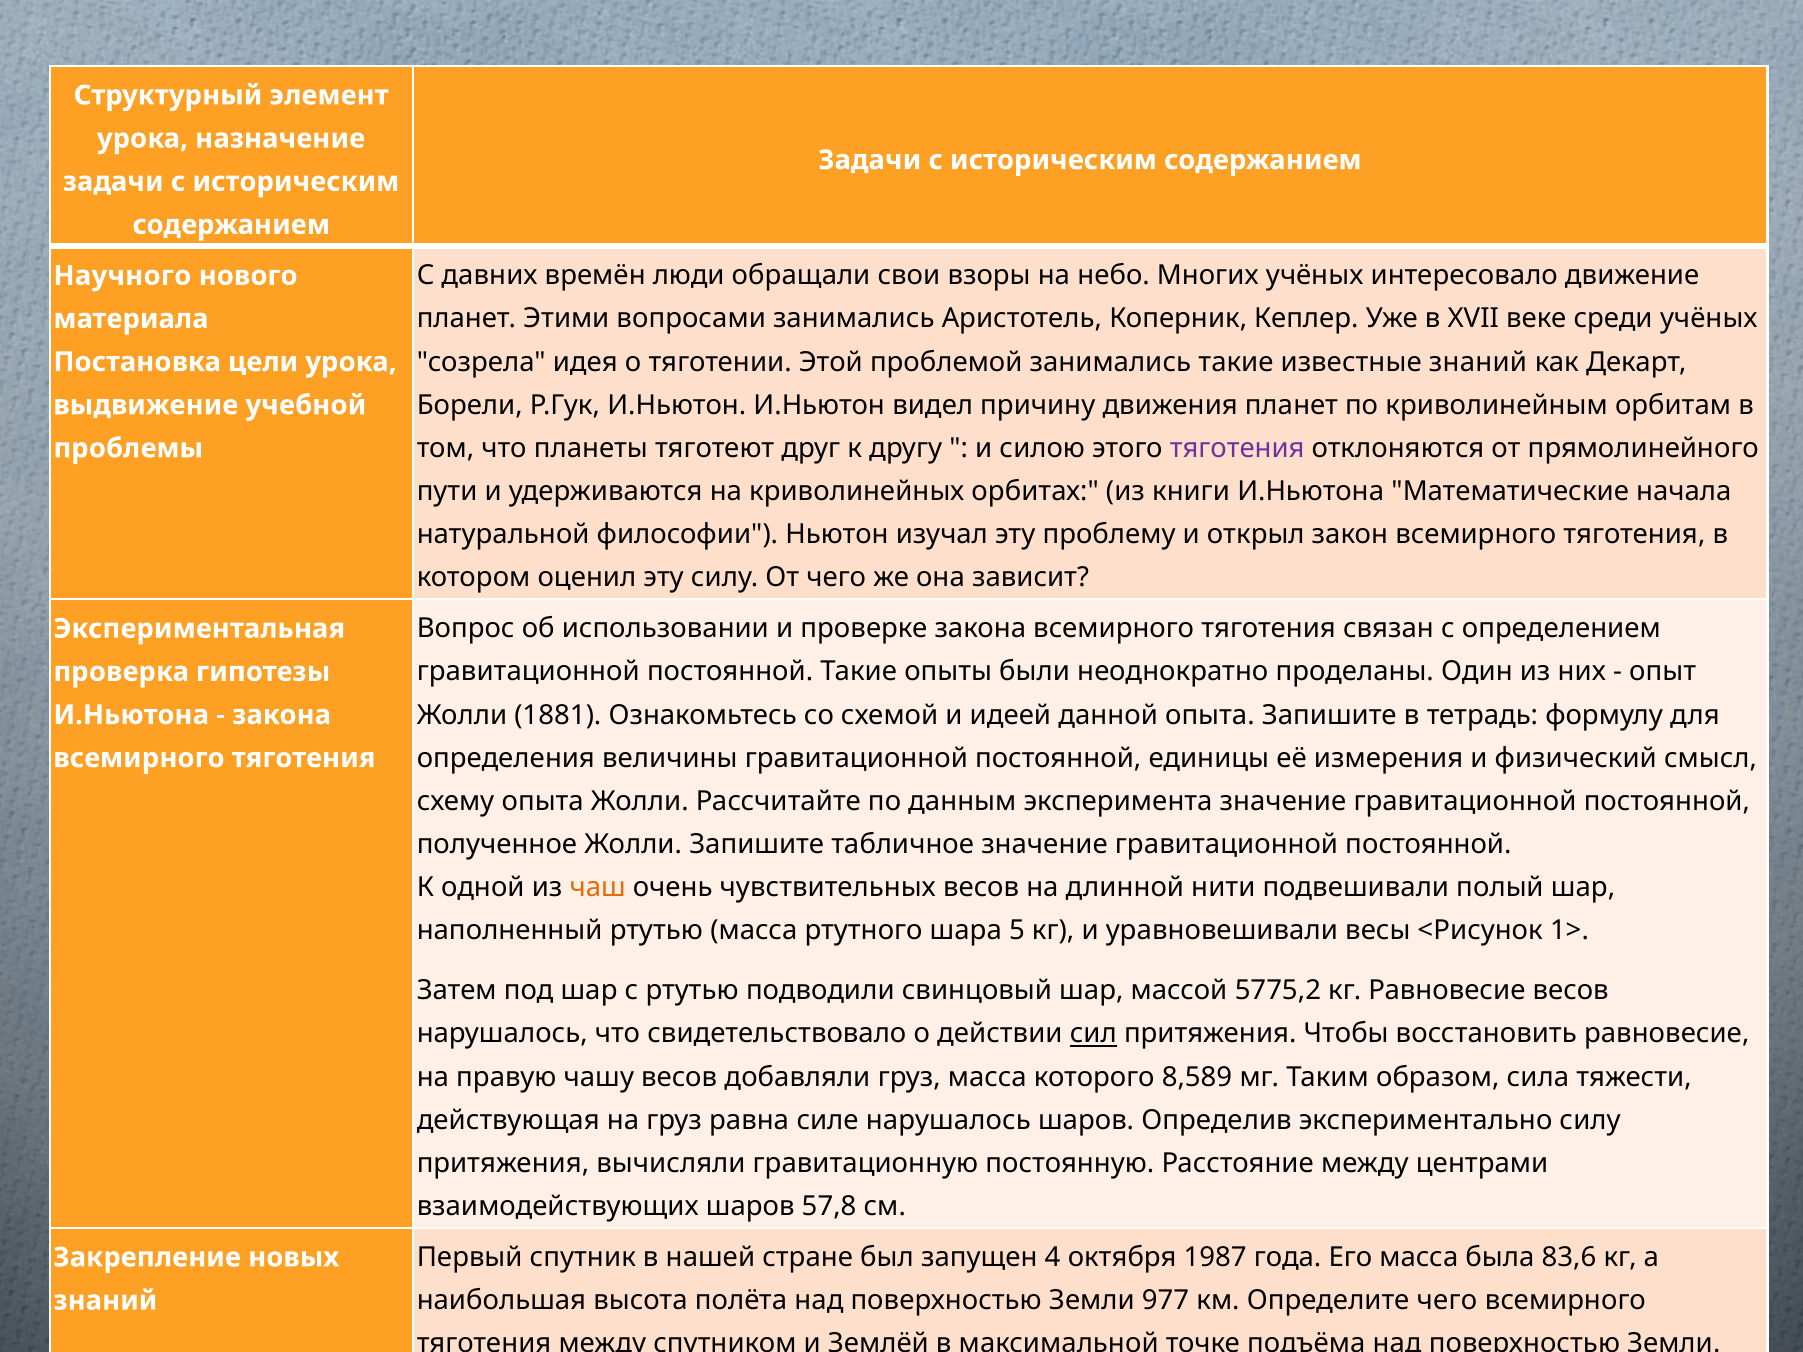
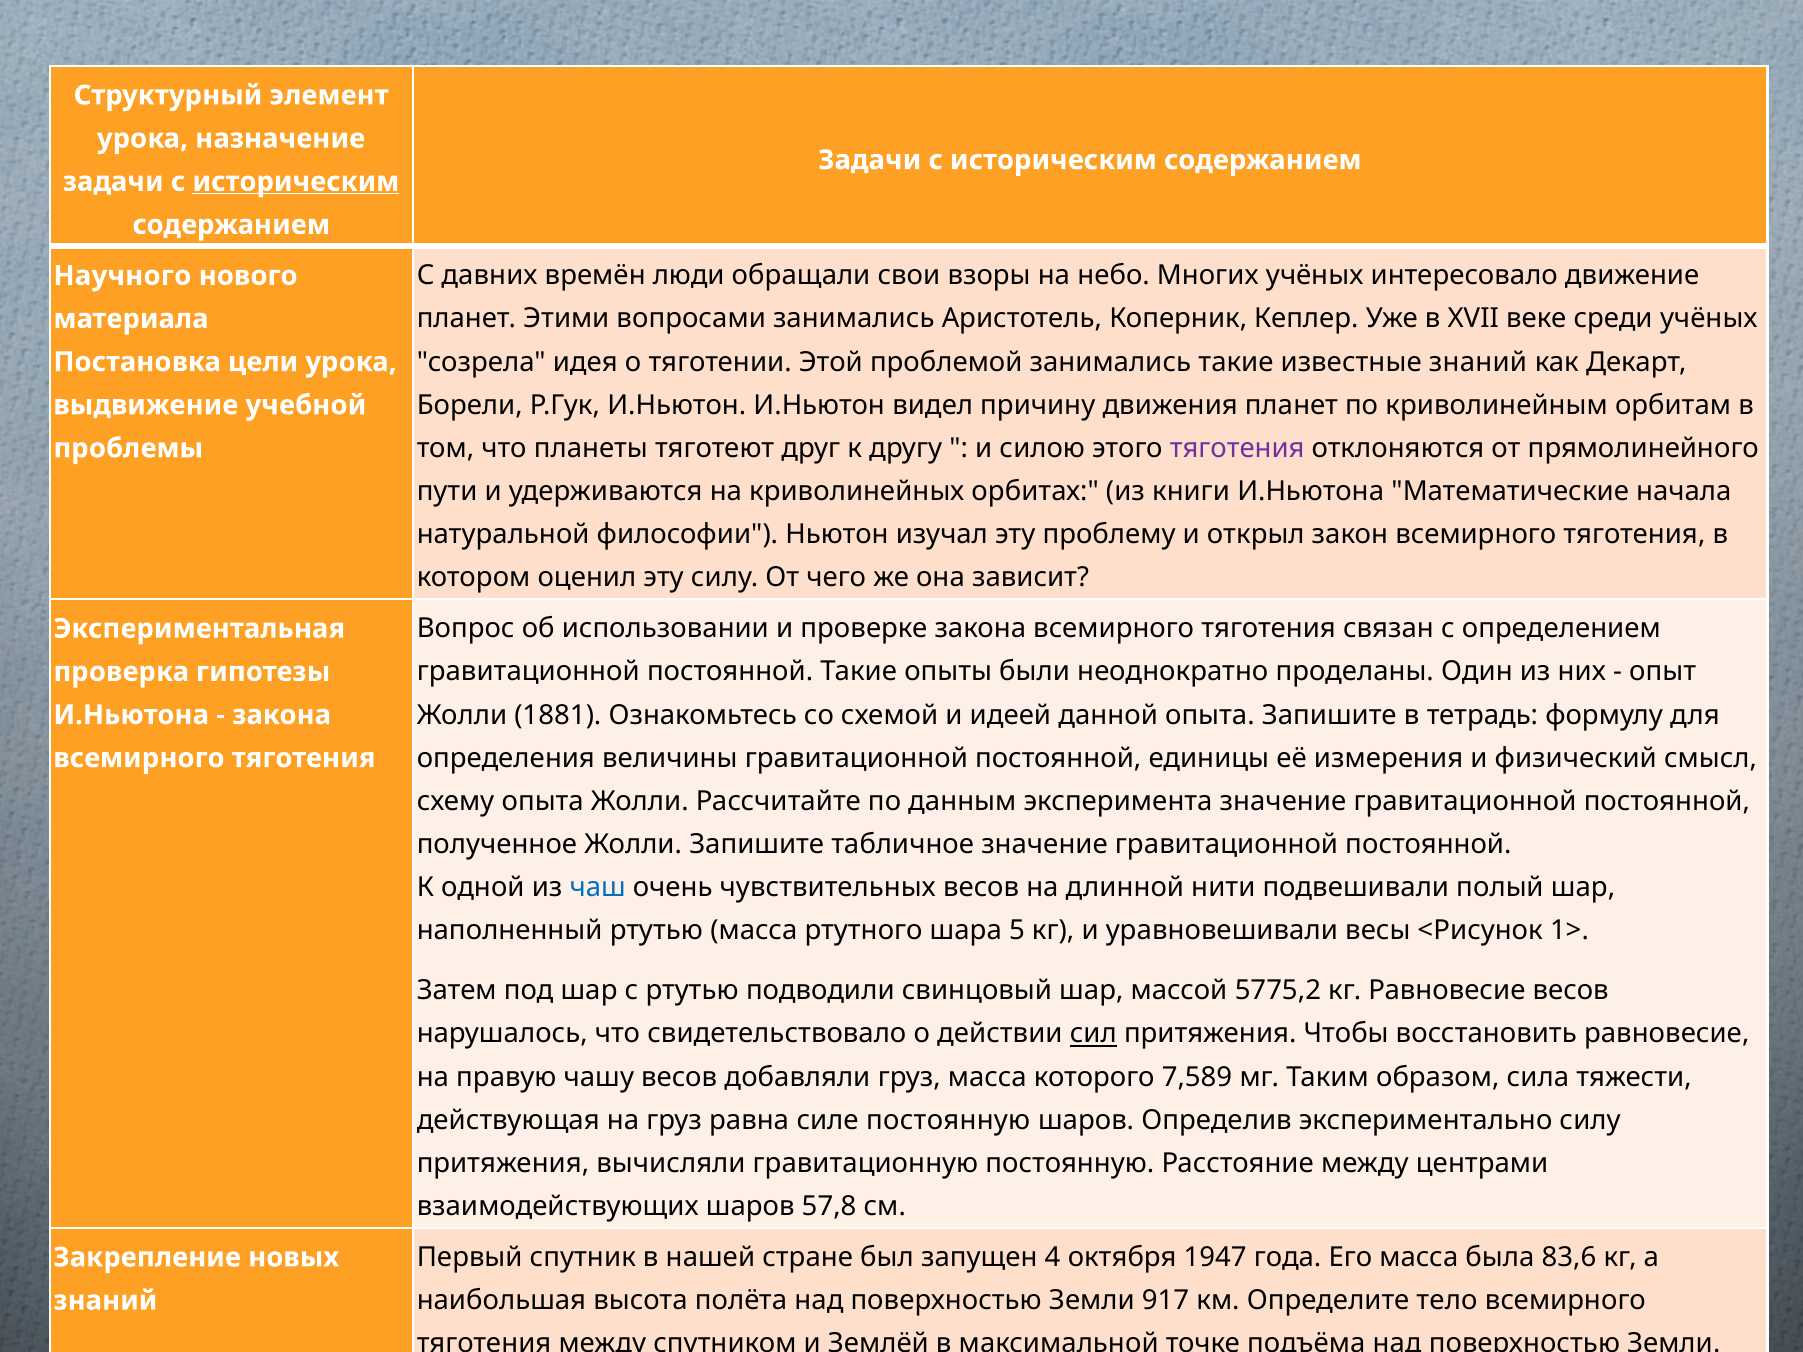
историческим underline: none -> present (296, 182)
чаш colour: orange -> blue (598, 888)
8,589: 8,589 -> 7,589 (1197, 1077)
силе нарушалось: нарушалось -> постоянную (948, 1120)
1987: 1987 -> 1947 (1215, 1258)
977: 977 -> 917 (1165, 1301)
Определите чего: чего -> тело (1447, 1301)
